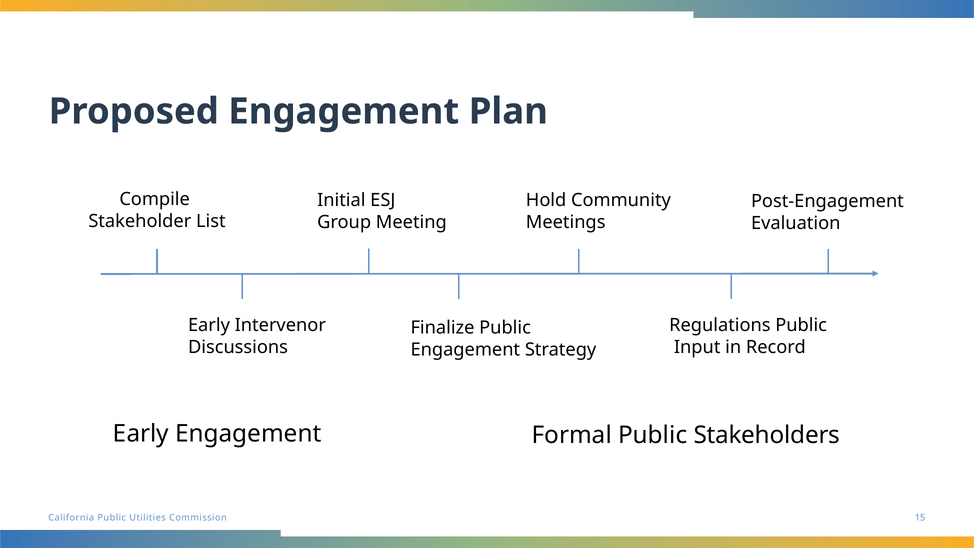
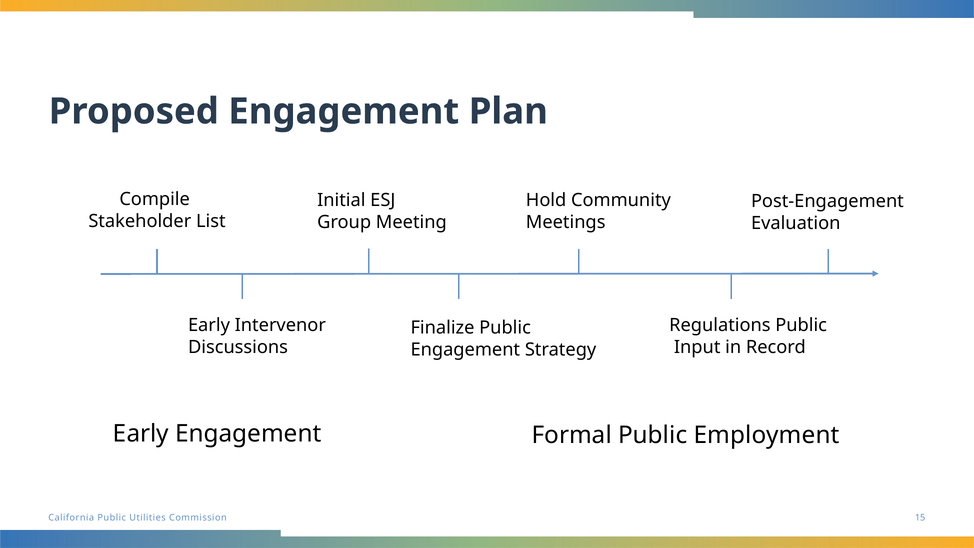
Stakeholders: Stakeholders -> Employment (767, 435)
